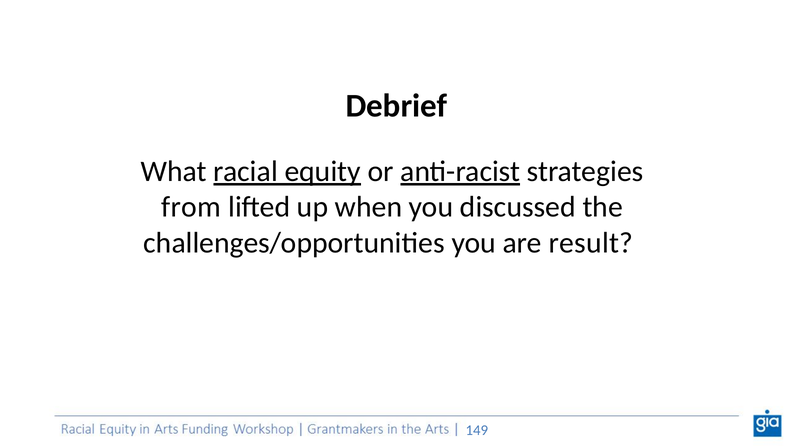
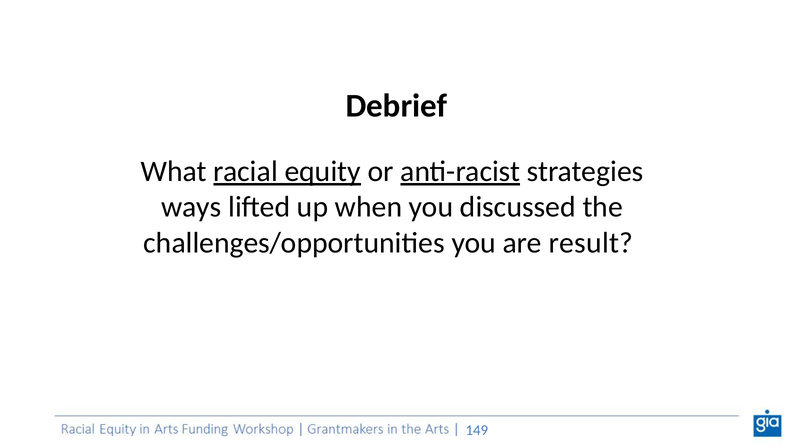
from: from -> ways (191, 207)
